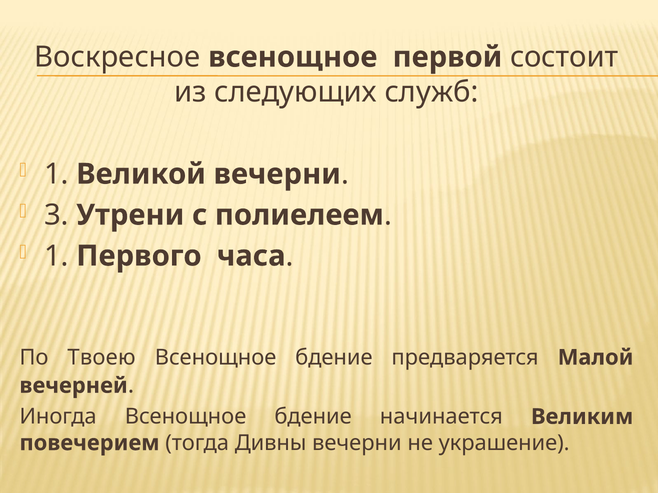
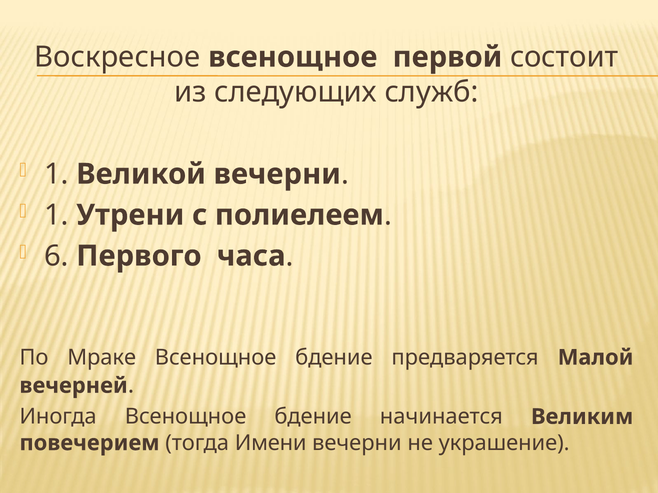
3: 3 -> 1 (56, 215)
1: 1 -> 6 (56, 256)
Твоею: Твоею -> Мраке (102, 358)
Дивны: Дивны -> Имени (271, 443)
